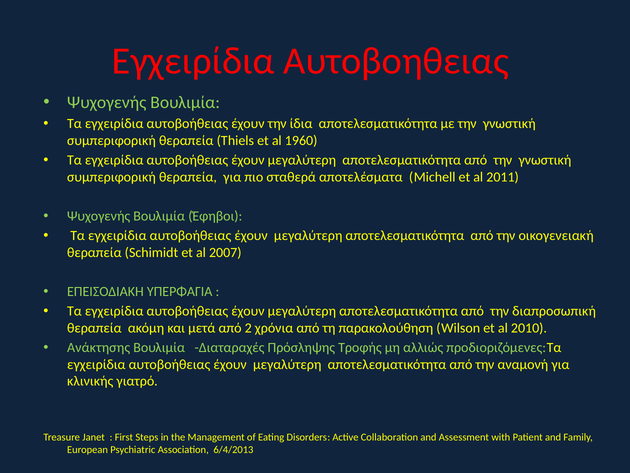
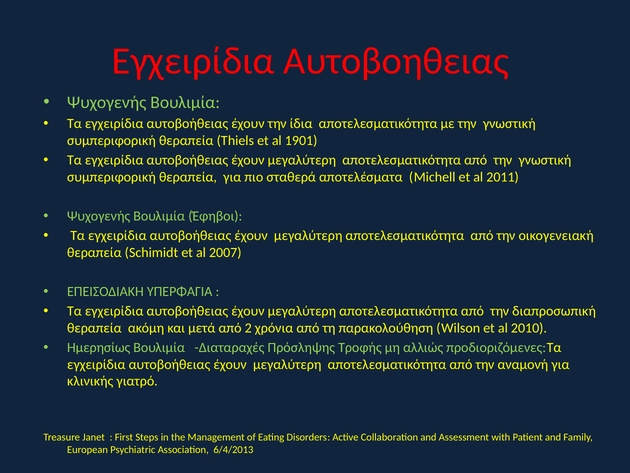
1960: 1960 -> 1901 (301, 141)
Ανάκτησης: Ανάκτησης -> Ημερησίως (99, 347)
